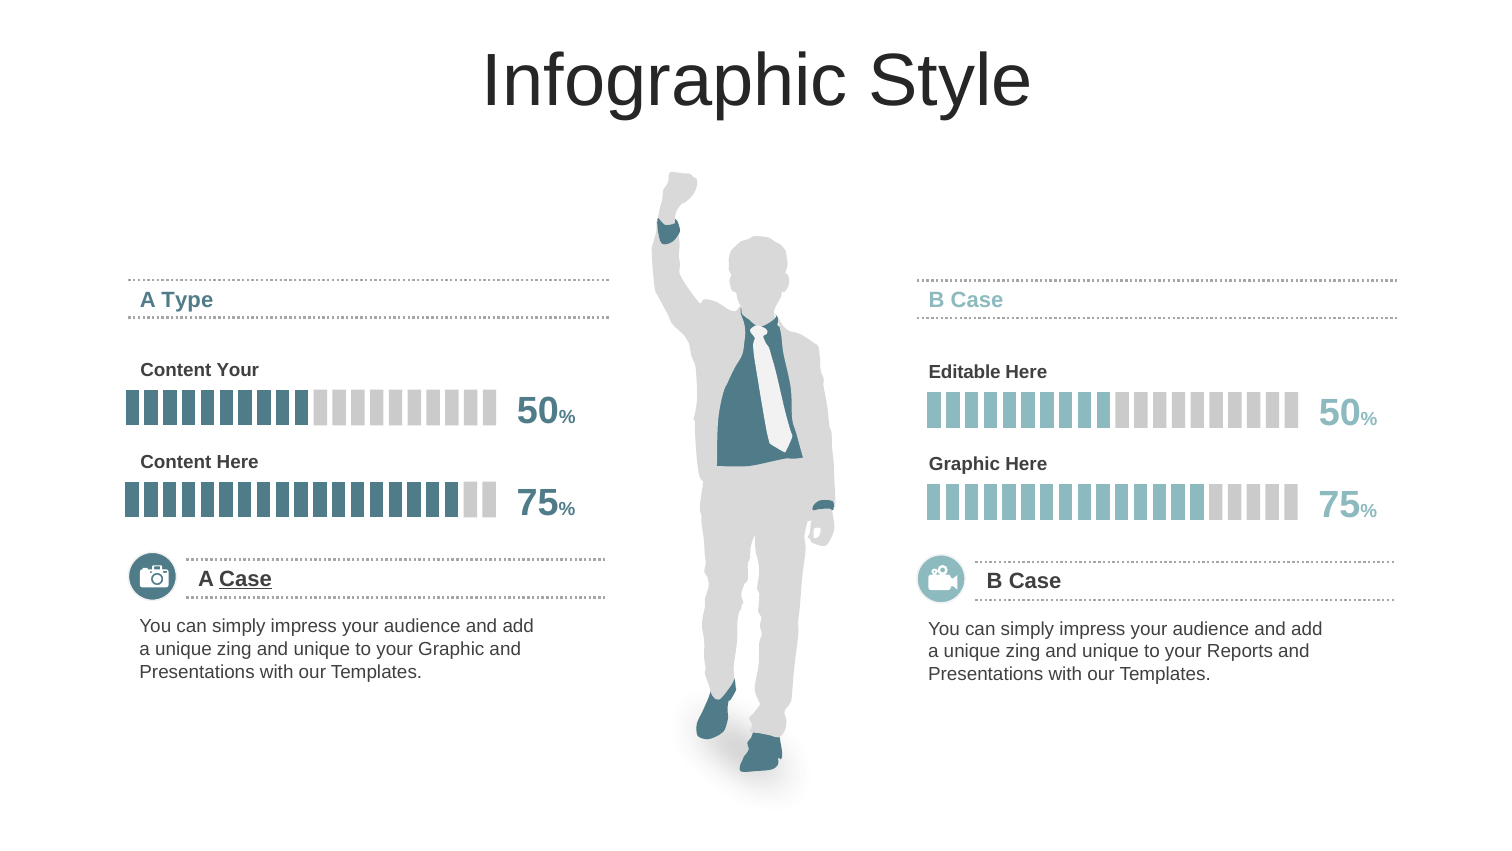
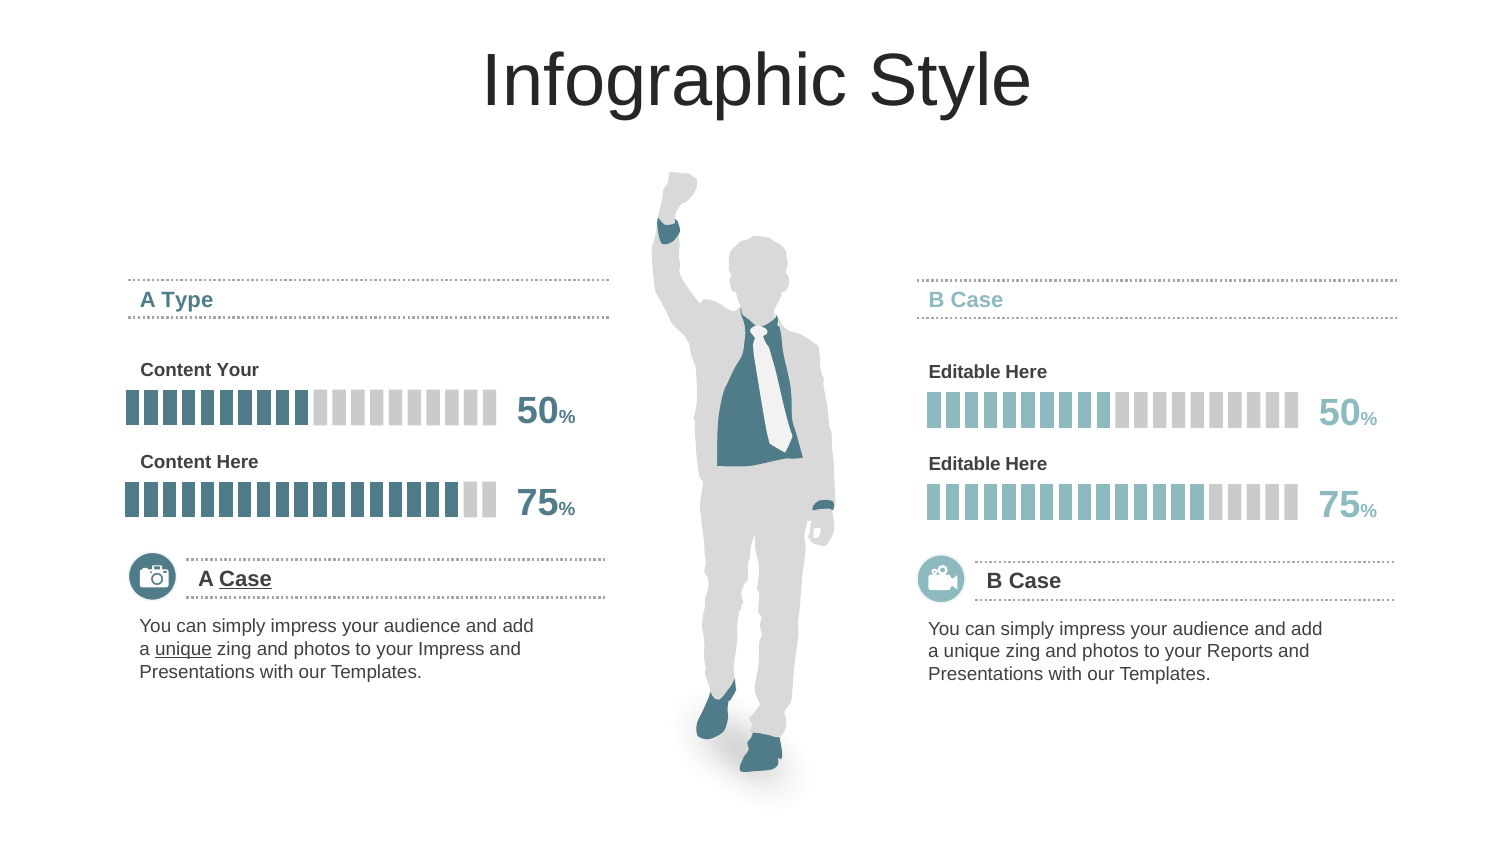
Graphic: Graphic -> Editable (965, 464)
unique underline: none -> present (183, 649)
unique: unique -> photos (322, 649)
your Graphic: Graphic -> Impress (451, 649)
unique: unique -> photos (1111, 651)
